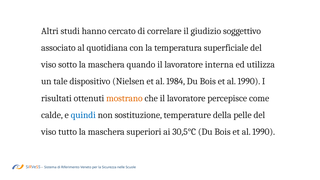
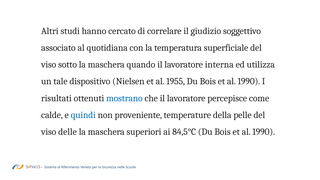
1984: 1984 -> 1955 (176, 81)
mostrano colour: orange -> blue (124, 98)
sostituzione: sostituzione -> proveniente (138, 115)
tutto: tutto -> delle (68, 132)
30,5°C: 30,5°C -> 84,5°C (184, 132)
